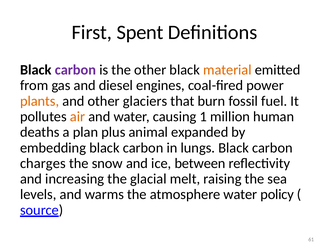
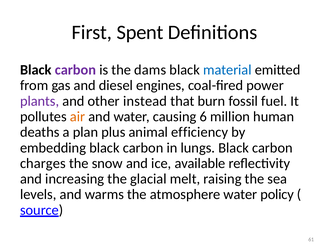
the other: other -> dams (150, 70)
material colour: orange -> blue (227, 70)
plants colour: orange -> purple (40, 101)
glaciers: glaciers -> instead (145, 101)
1: 1 -> 6 (203, 116)
expanded: expanded -> efficiency (200, 132)
between: between -> available (200, 163)
